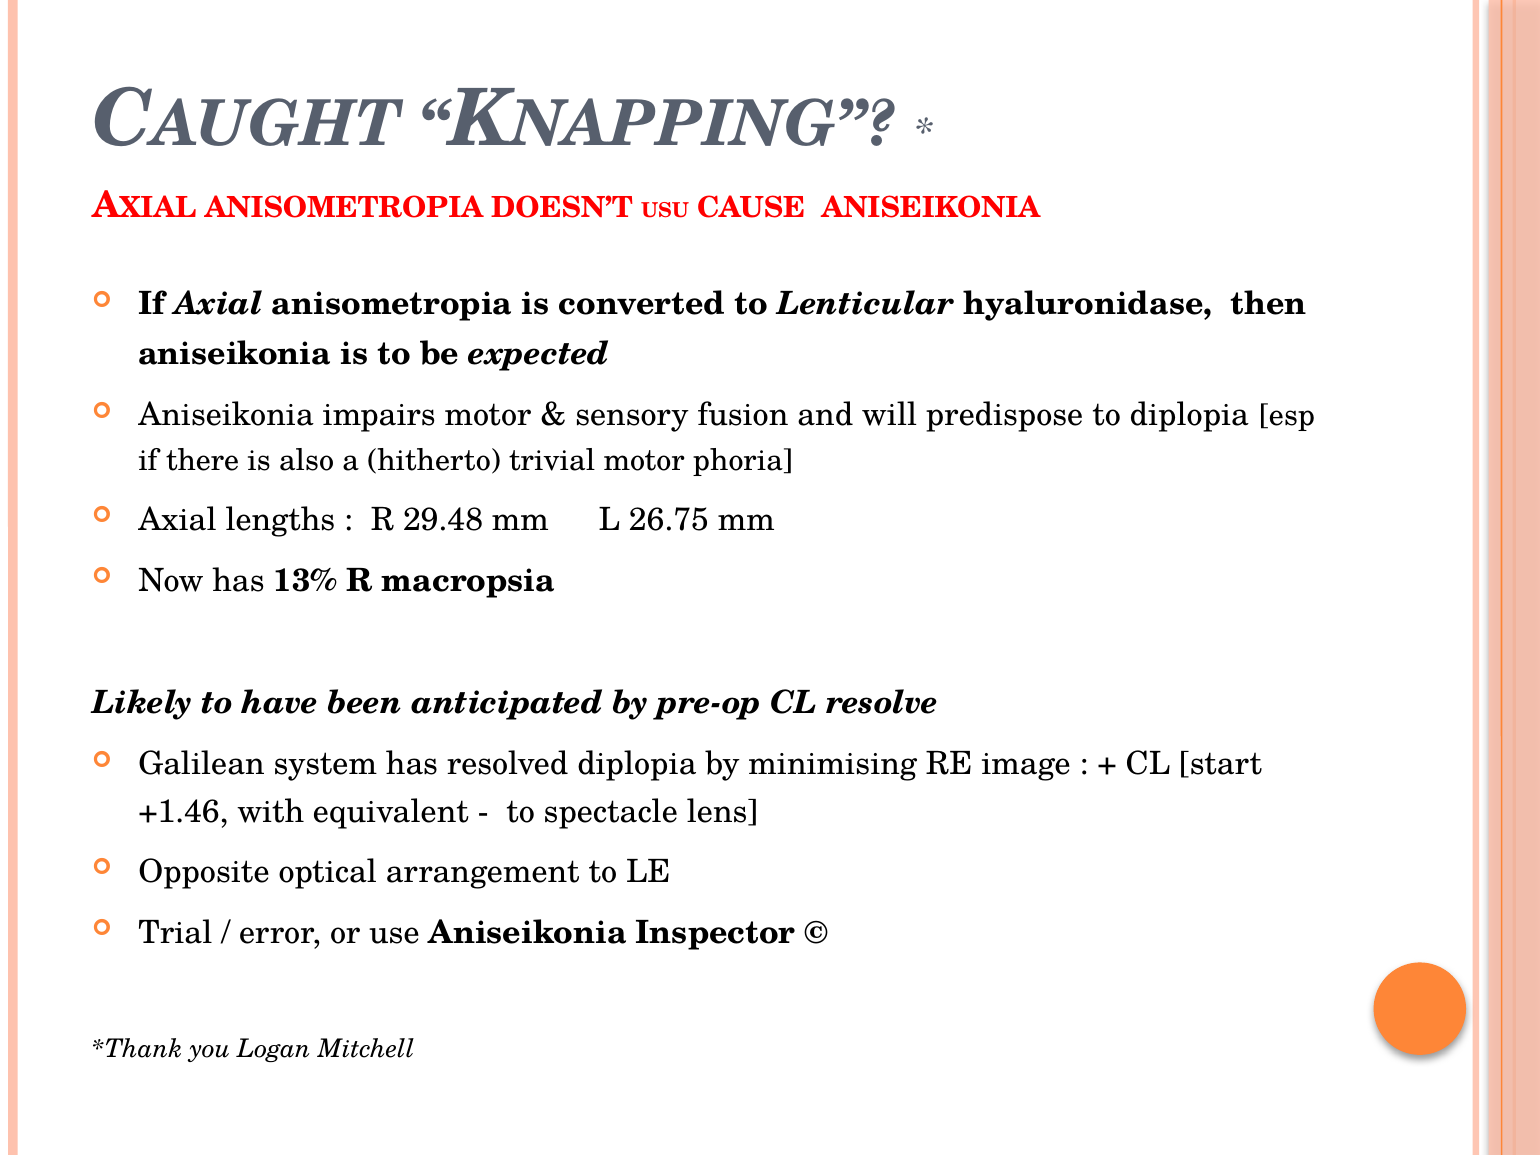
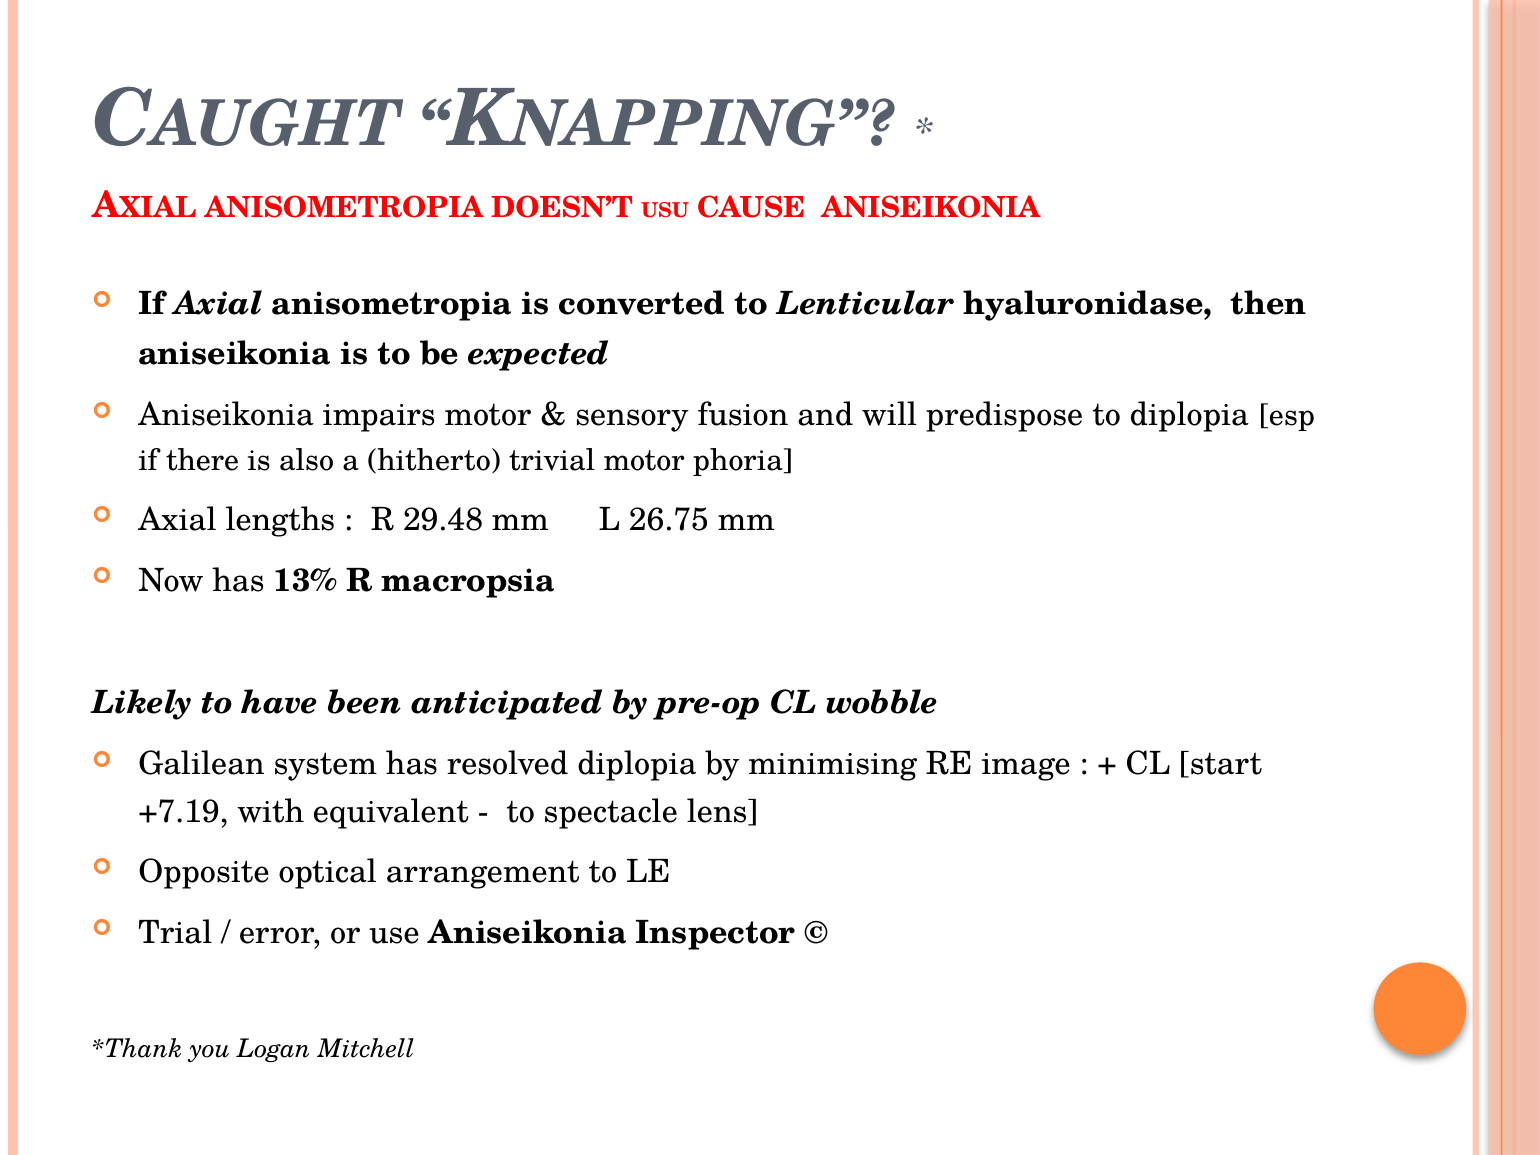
resolve: resolve -> wobble (882, 703)
+1.46: +1.46 -> +7.19 (183, 811)
